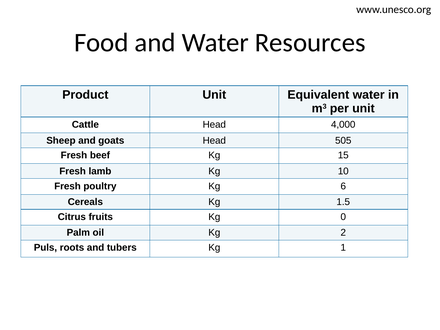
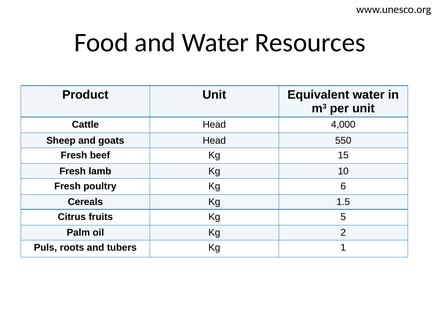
505: 505 -> 550 (343, 140)
0: 0 -> 5 (343, 217)
